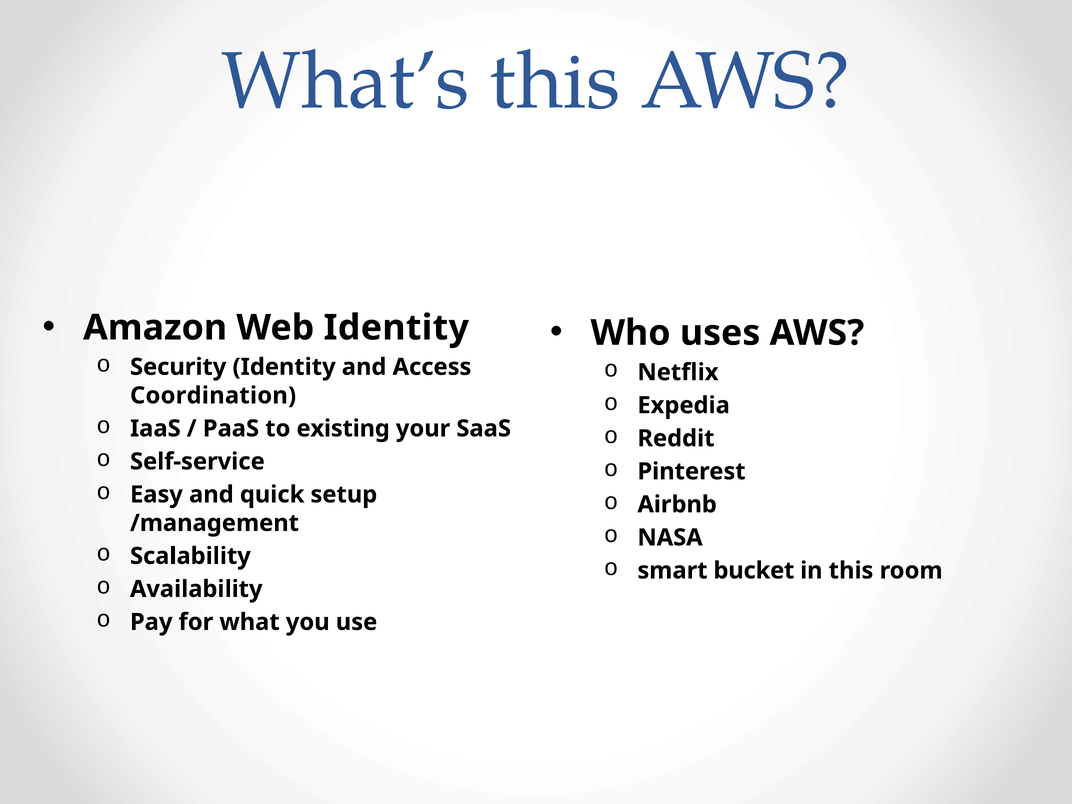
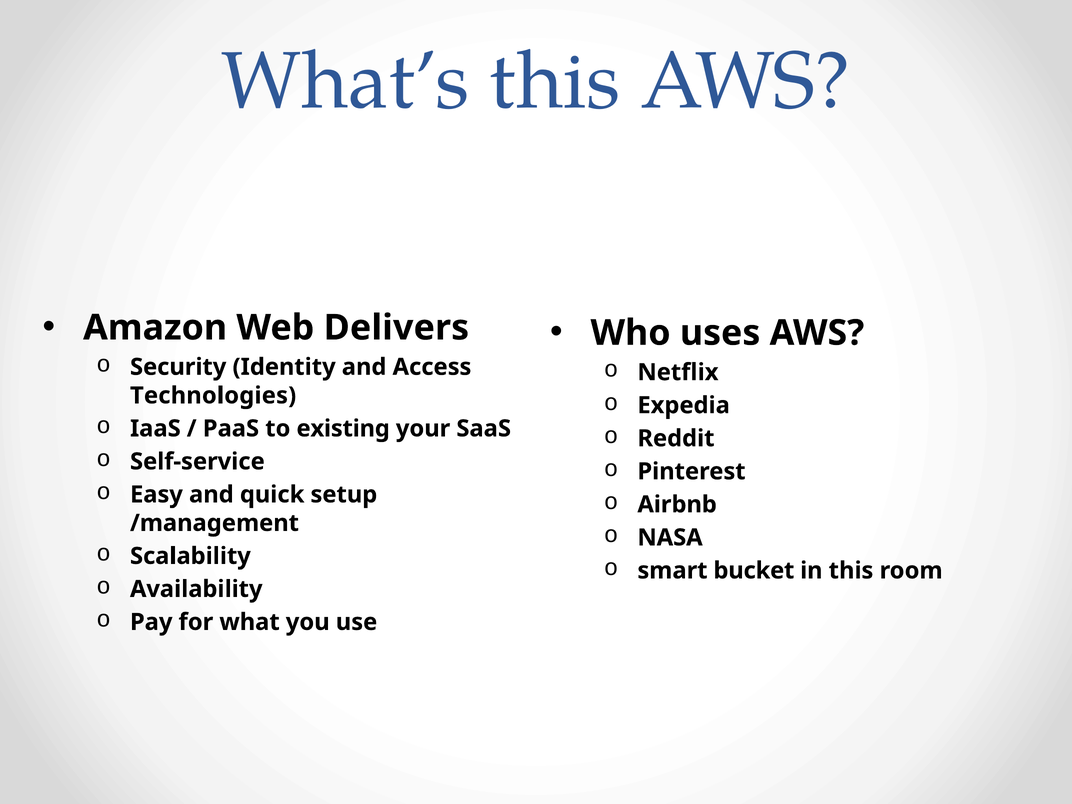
Web Identity: Identity -> Delivers (396, 328)
Coordination: Coordination -> Technologies (213, 396)
